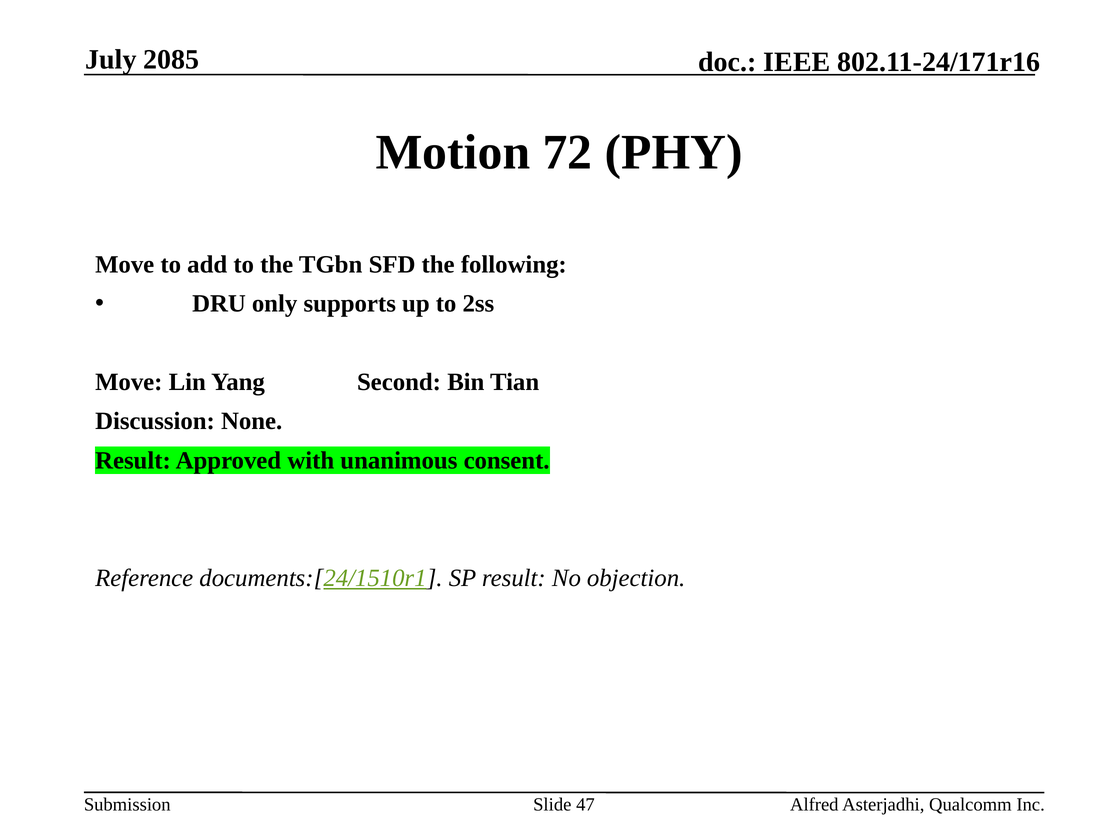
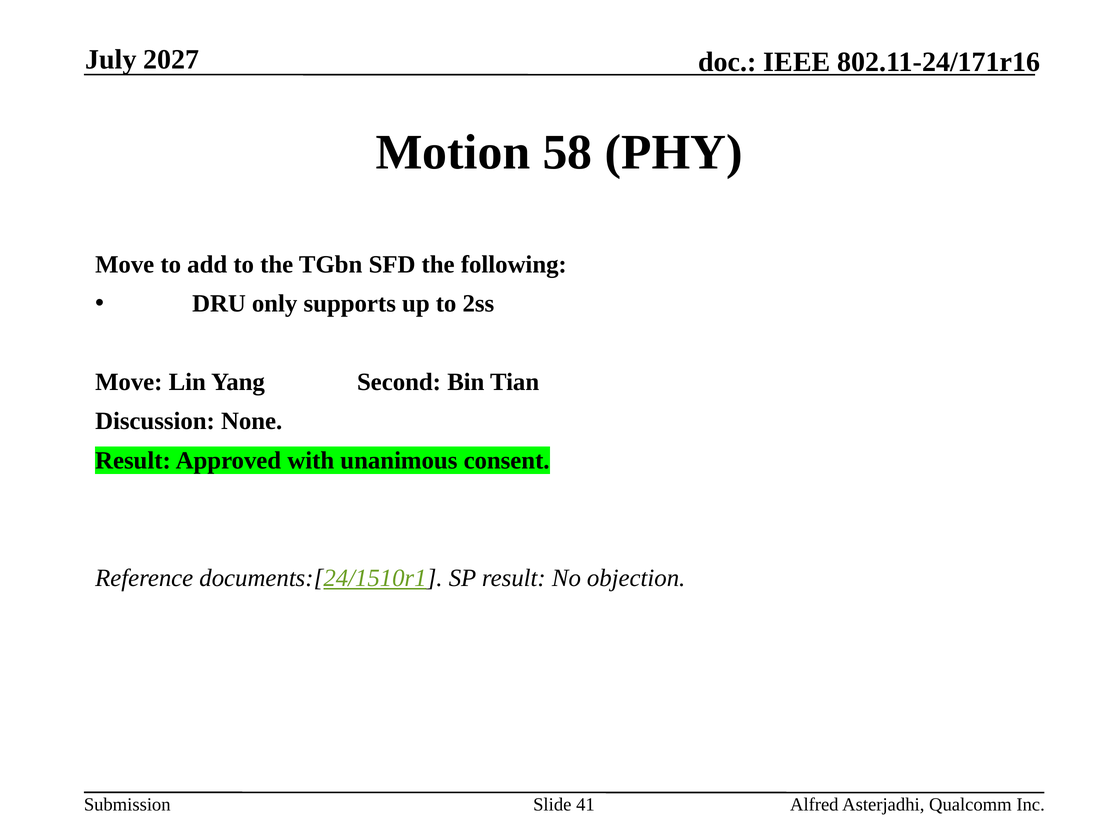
2085: 2085 -> 2027 (171, 59)
72: 72 -> 58 (567, 153)
47: 47 -> 41 (585, 805)
